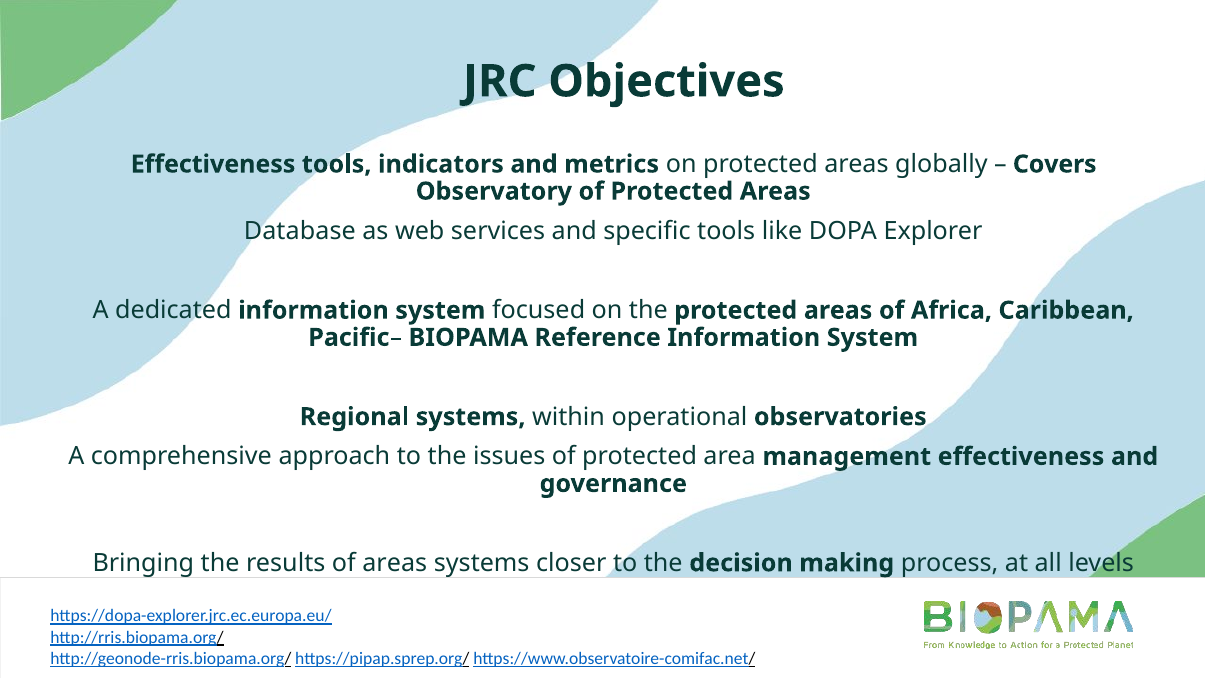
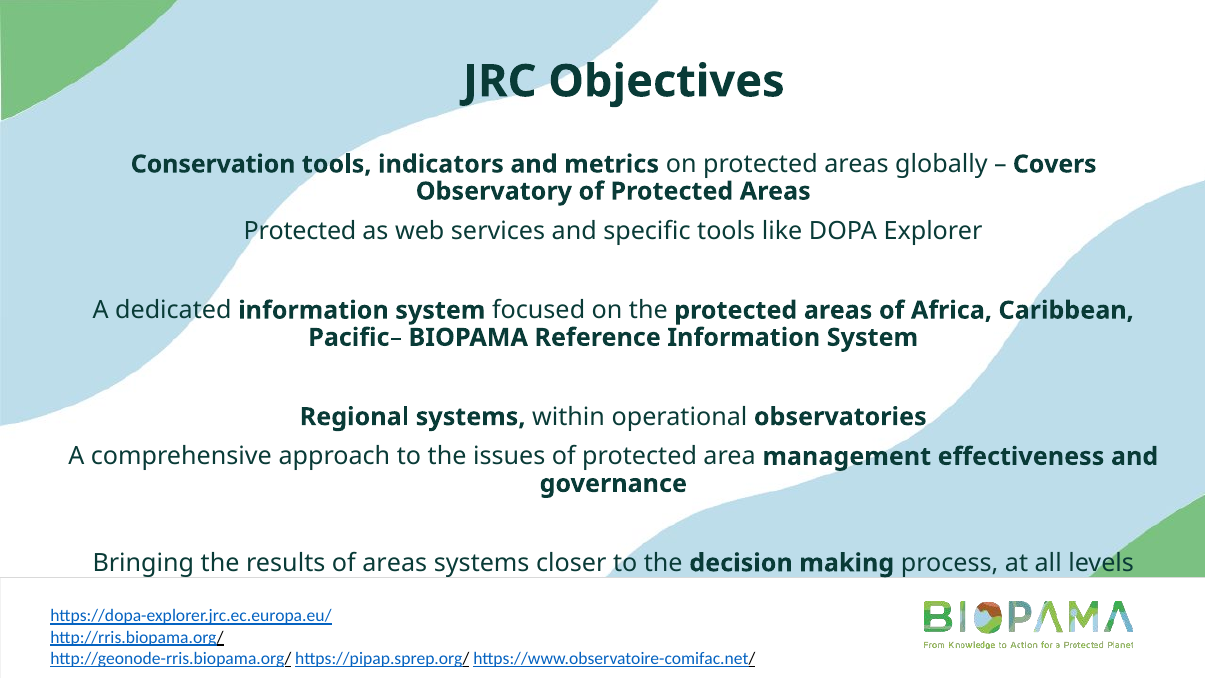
Effectiveness: Effectiveness -> Conservation (213, 164)
Database: Database -> Protected (300, 231)
